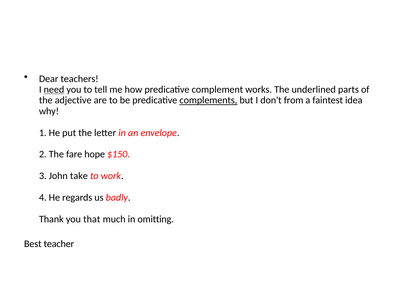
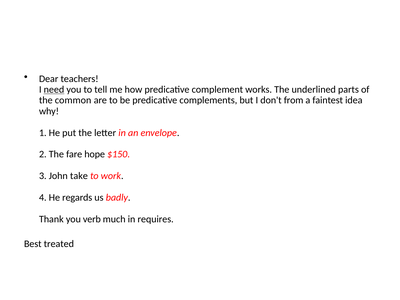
adjective: adjective -> common (73, 100)
complements underline: present -> none (208, 100)
that: that -> verb (92, 219)
omitting: omitting -> requires (156, 219)
teacher: teacher -> treated (59, 244)
